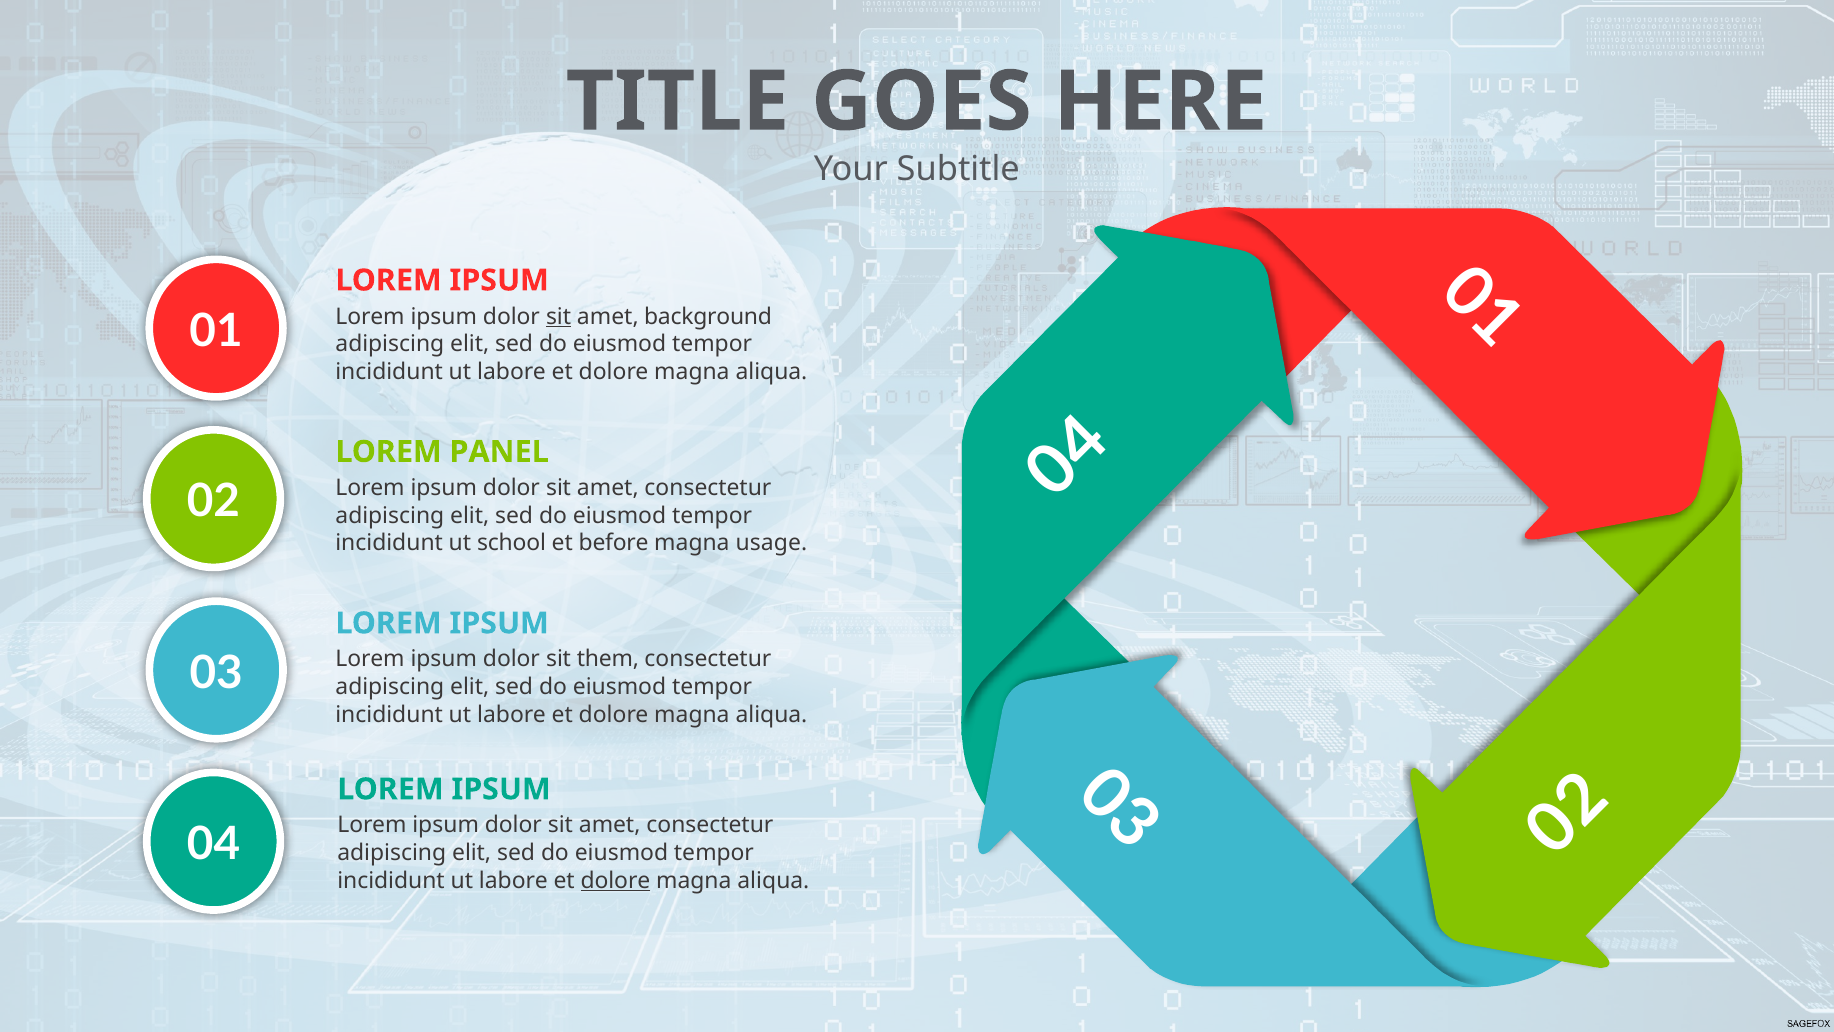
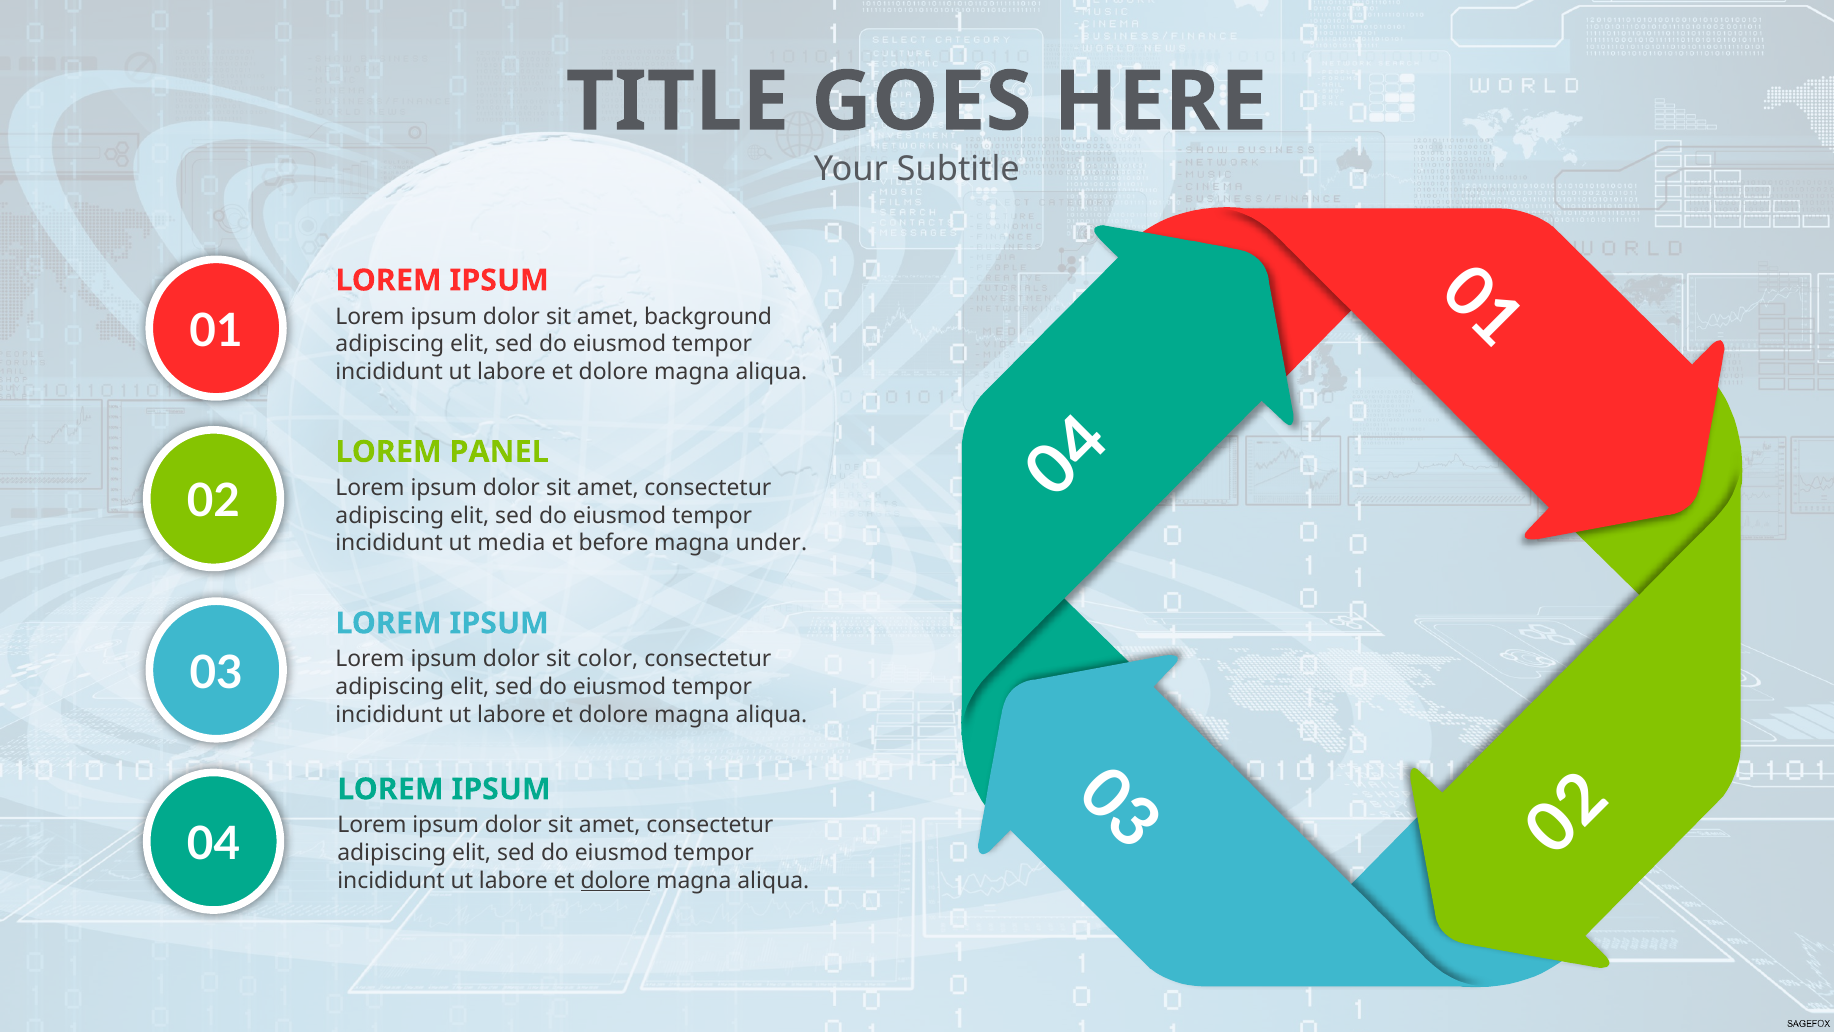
sit underline: present -> none (559, 316)
school: school -> media (511, 543)
usage: usage -> under (771, 543)
them: them -> color (608, 659)
